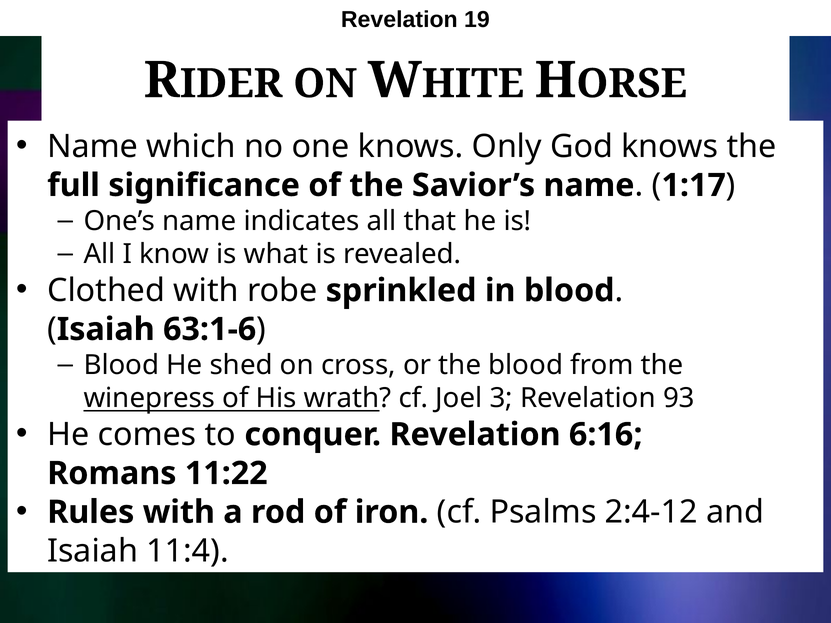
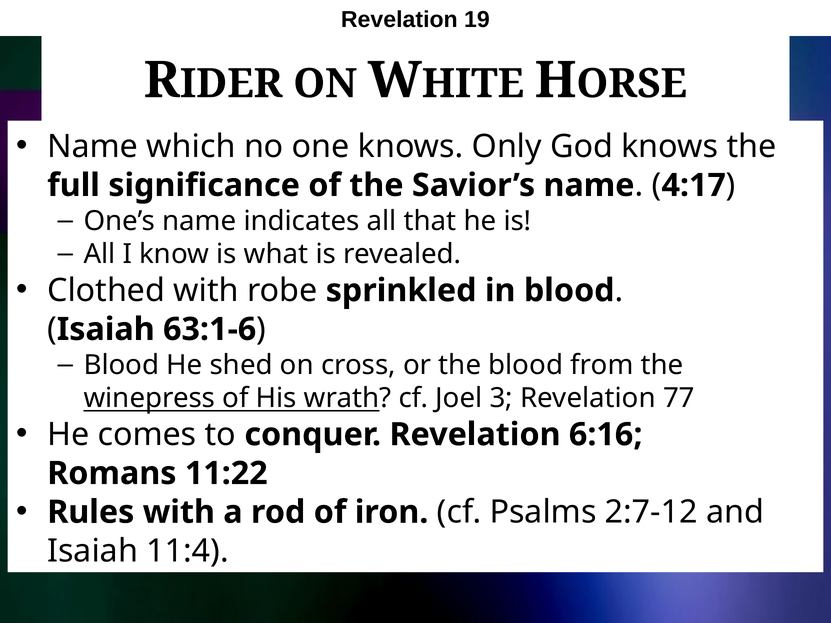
1:17: 1:17 -> 4:17 (694, 185)
93: 93 -> 77 (679, 398)
2:4-12: 2:4-12 -> 2:7-12 (651, 512)
